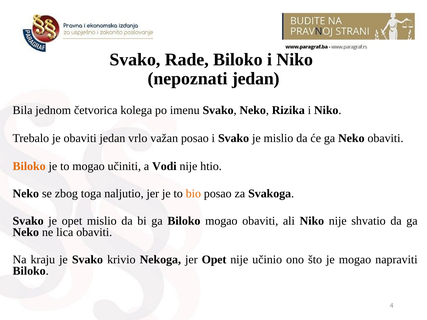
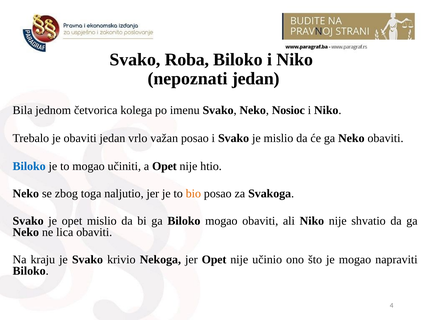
Rade: Rade -> Roba (187, 60)
Rizika: Rizika -> Nosioc (288, 110)
Biloko colour: orange -> blue (29, 166)
a Vodi: Vodi -> Opet (164, 166)
